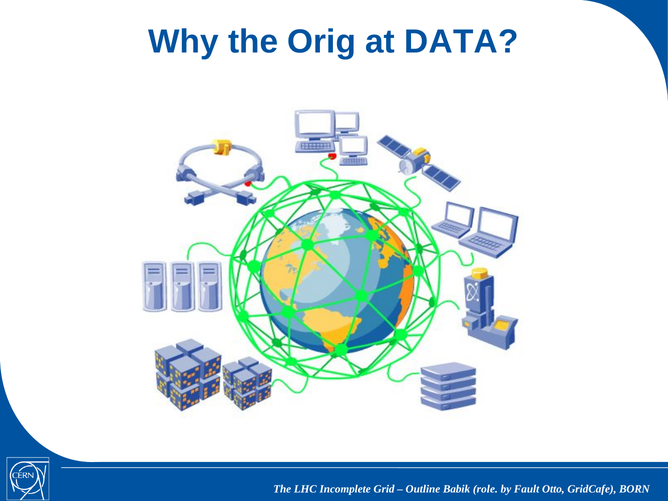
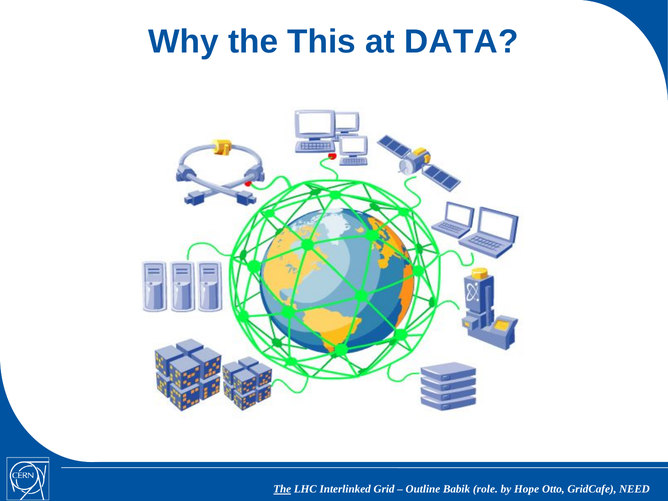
Orig: Orig -> This (322, 42)
The underline: none -> present (282, 489)
Incomplete: Incomplete -> Interlinked (345, 489)
Fault: Fault -> Hope (527, 489)
BORN: BORN -> NEED (634, 489)
